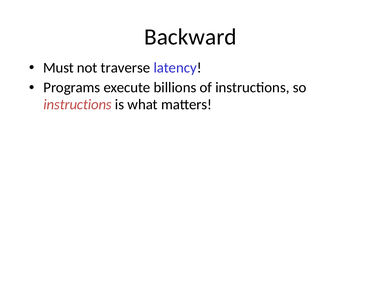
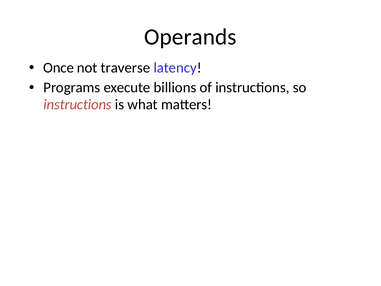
Backward: Backward -> Operands (190, 37)
Must: Must -> Once (59, 68)
